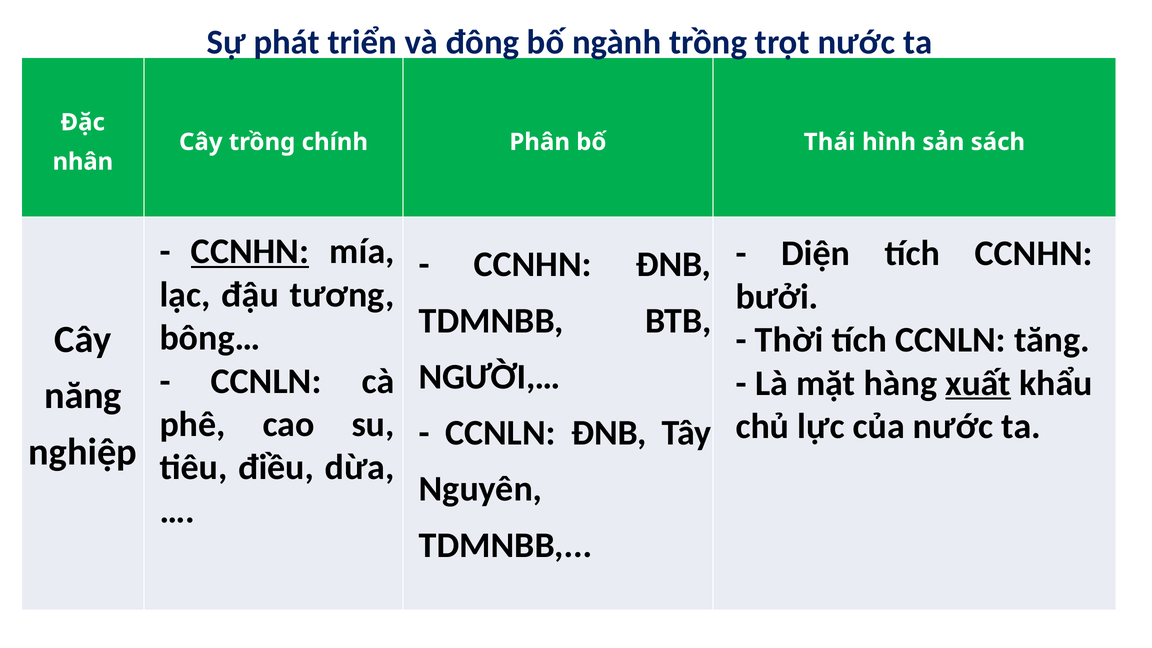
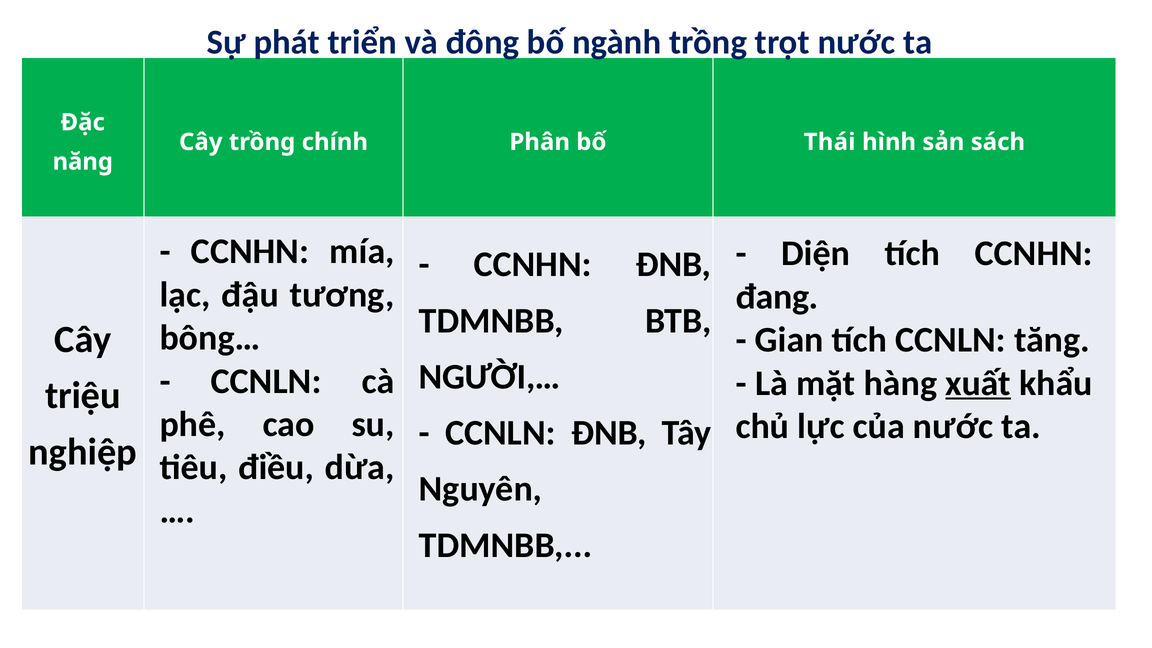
nhân: nhân -> năng (83, 162)
CCNHN underline: present -> none (250, 252)
bưởi: bưởi -> đang (777, 297)
Thời: Thời -> Gian (789, 340)
năng: năng -> triệu (83, 396)
